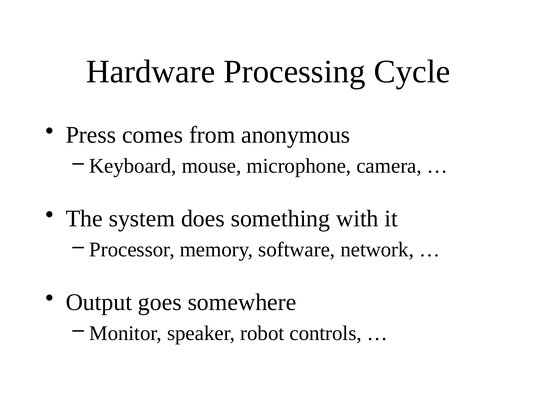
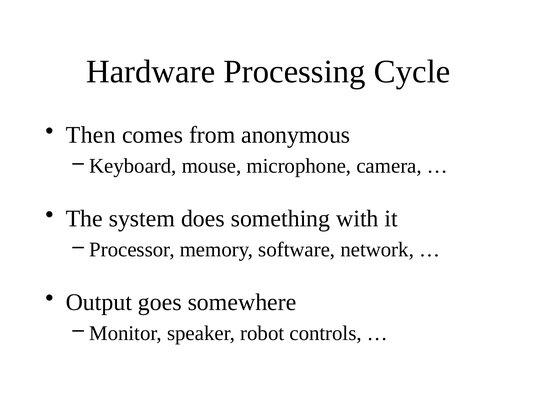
Press: Press -> Then (91, 135)
